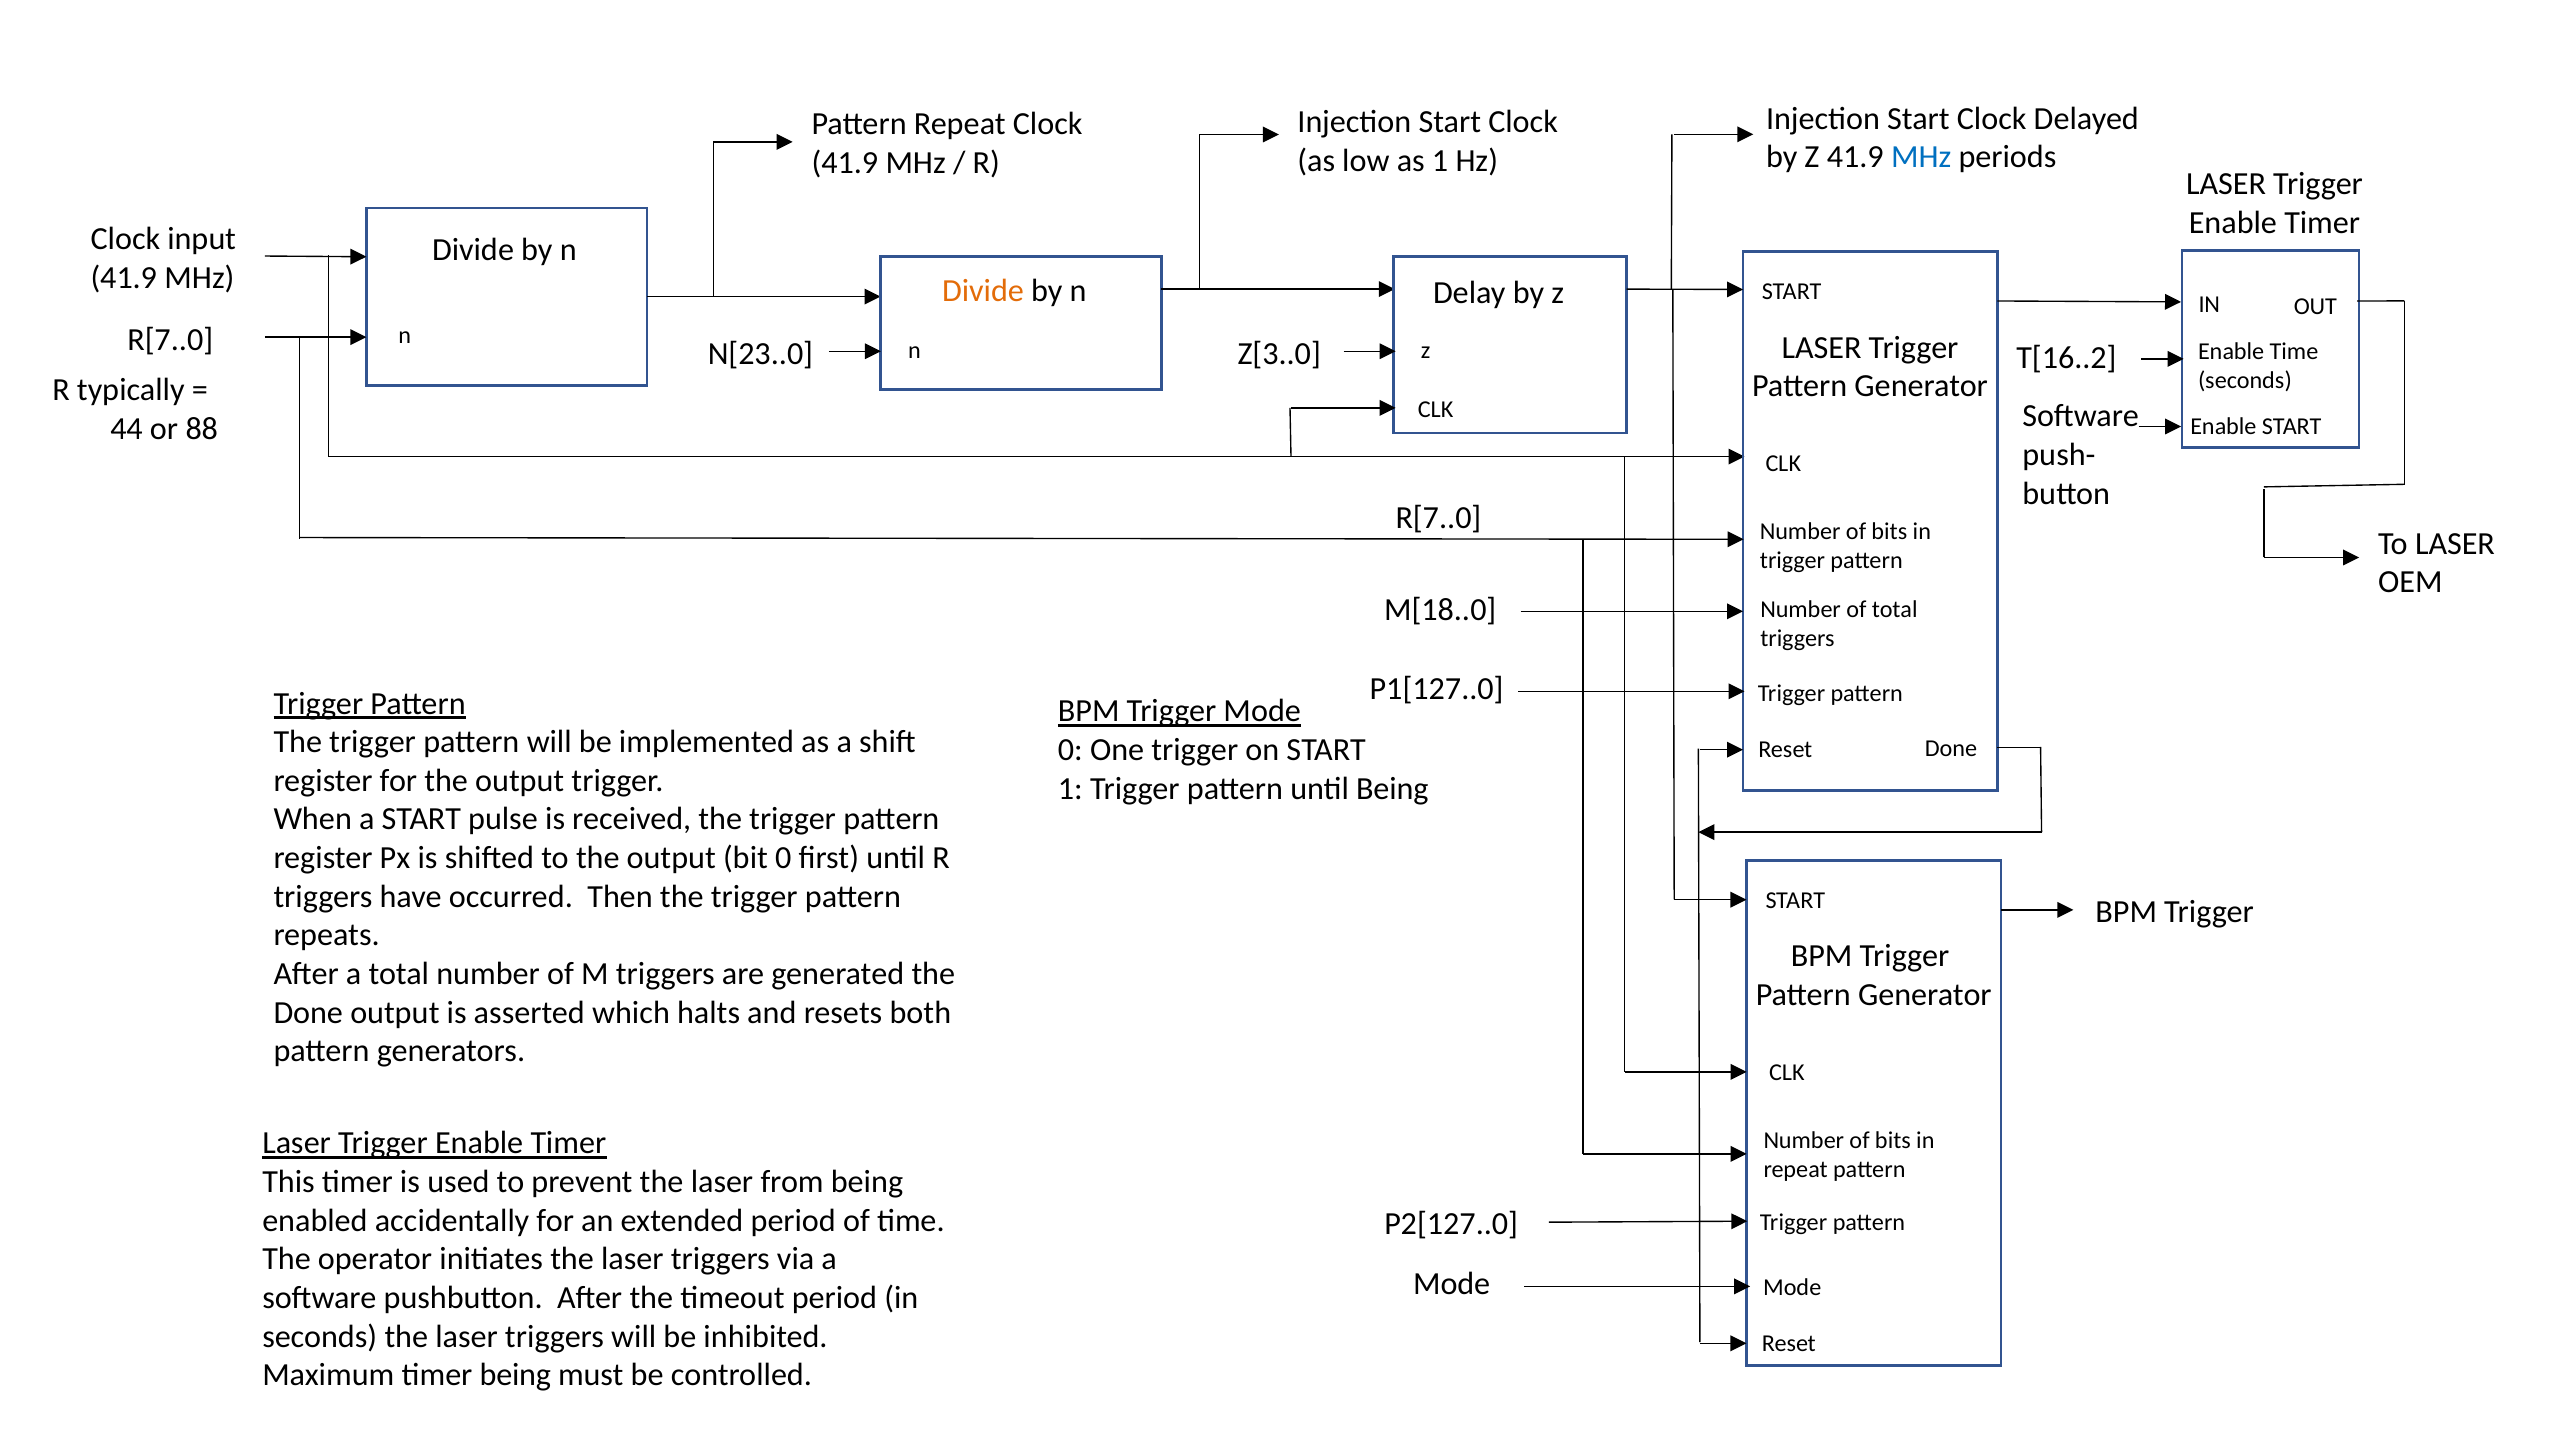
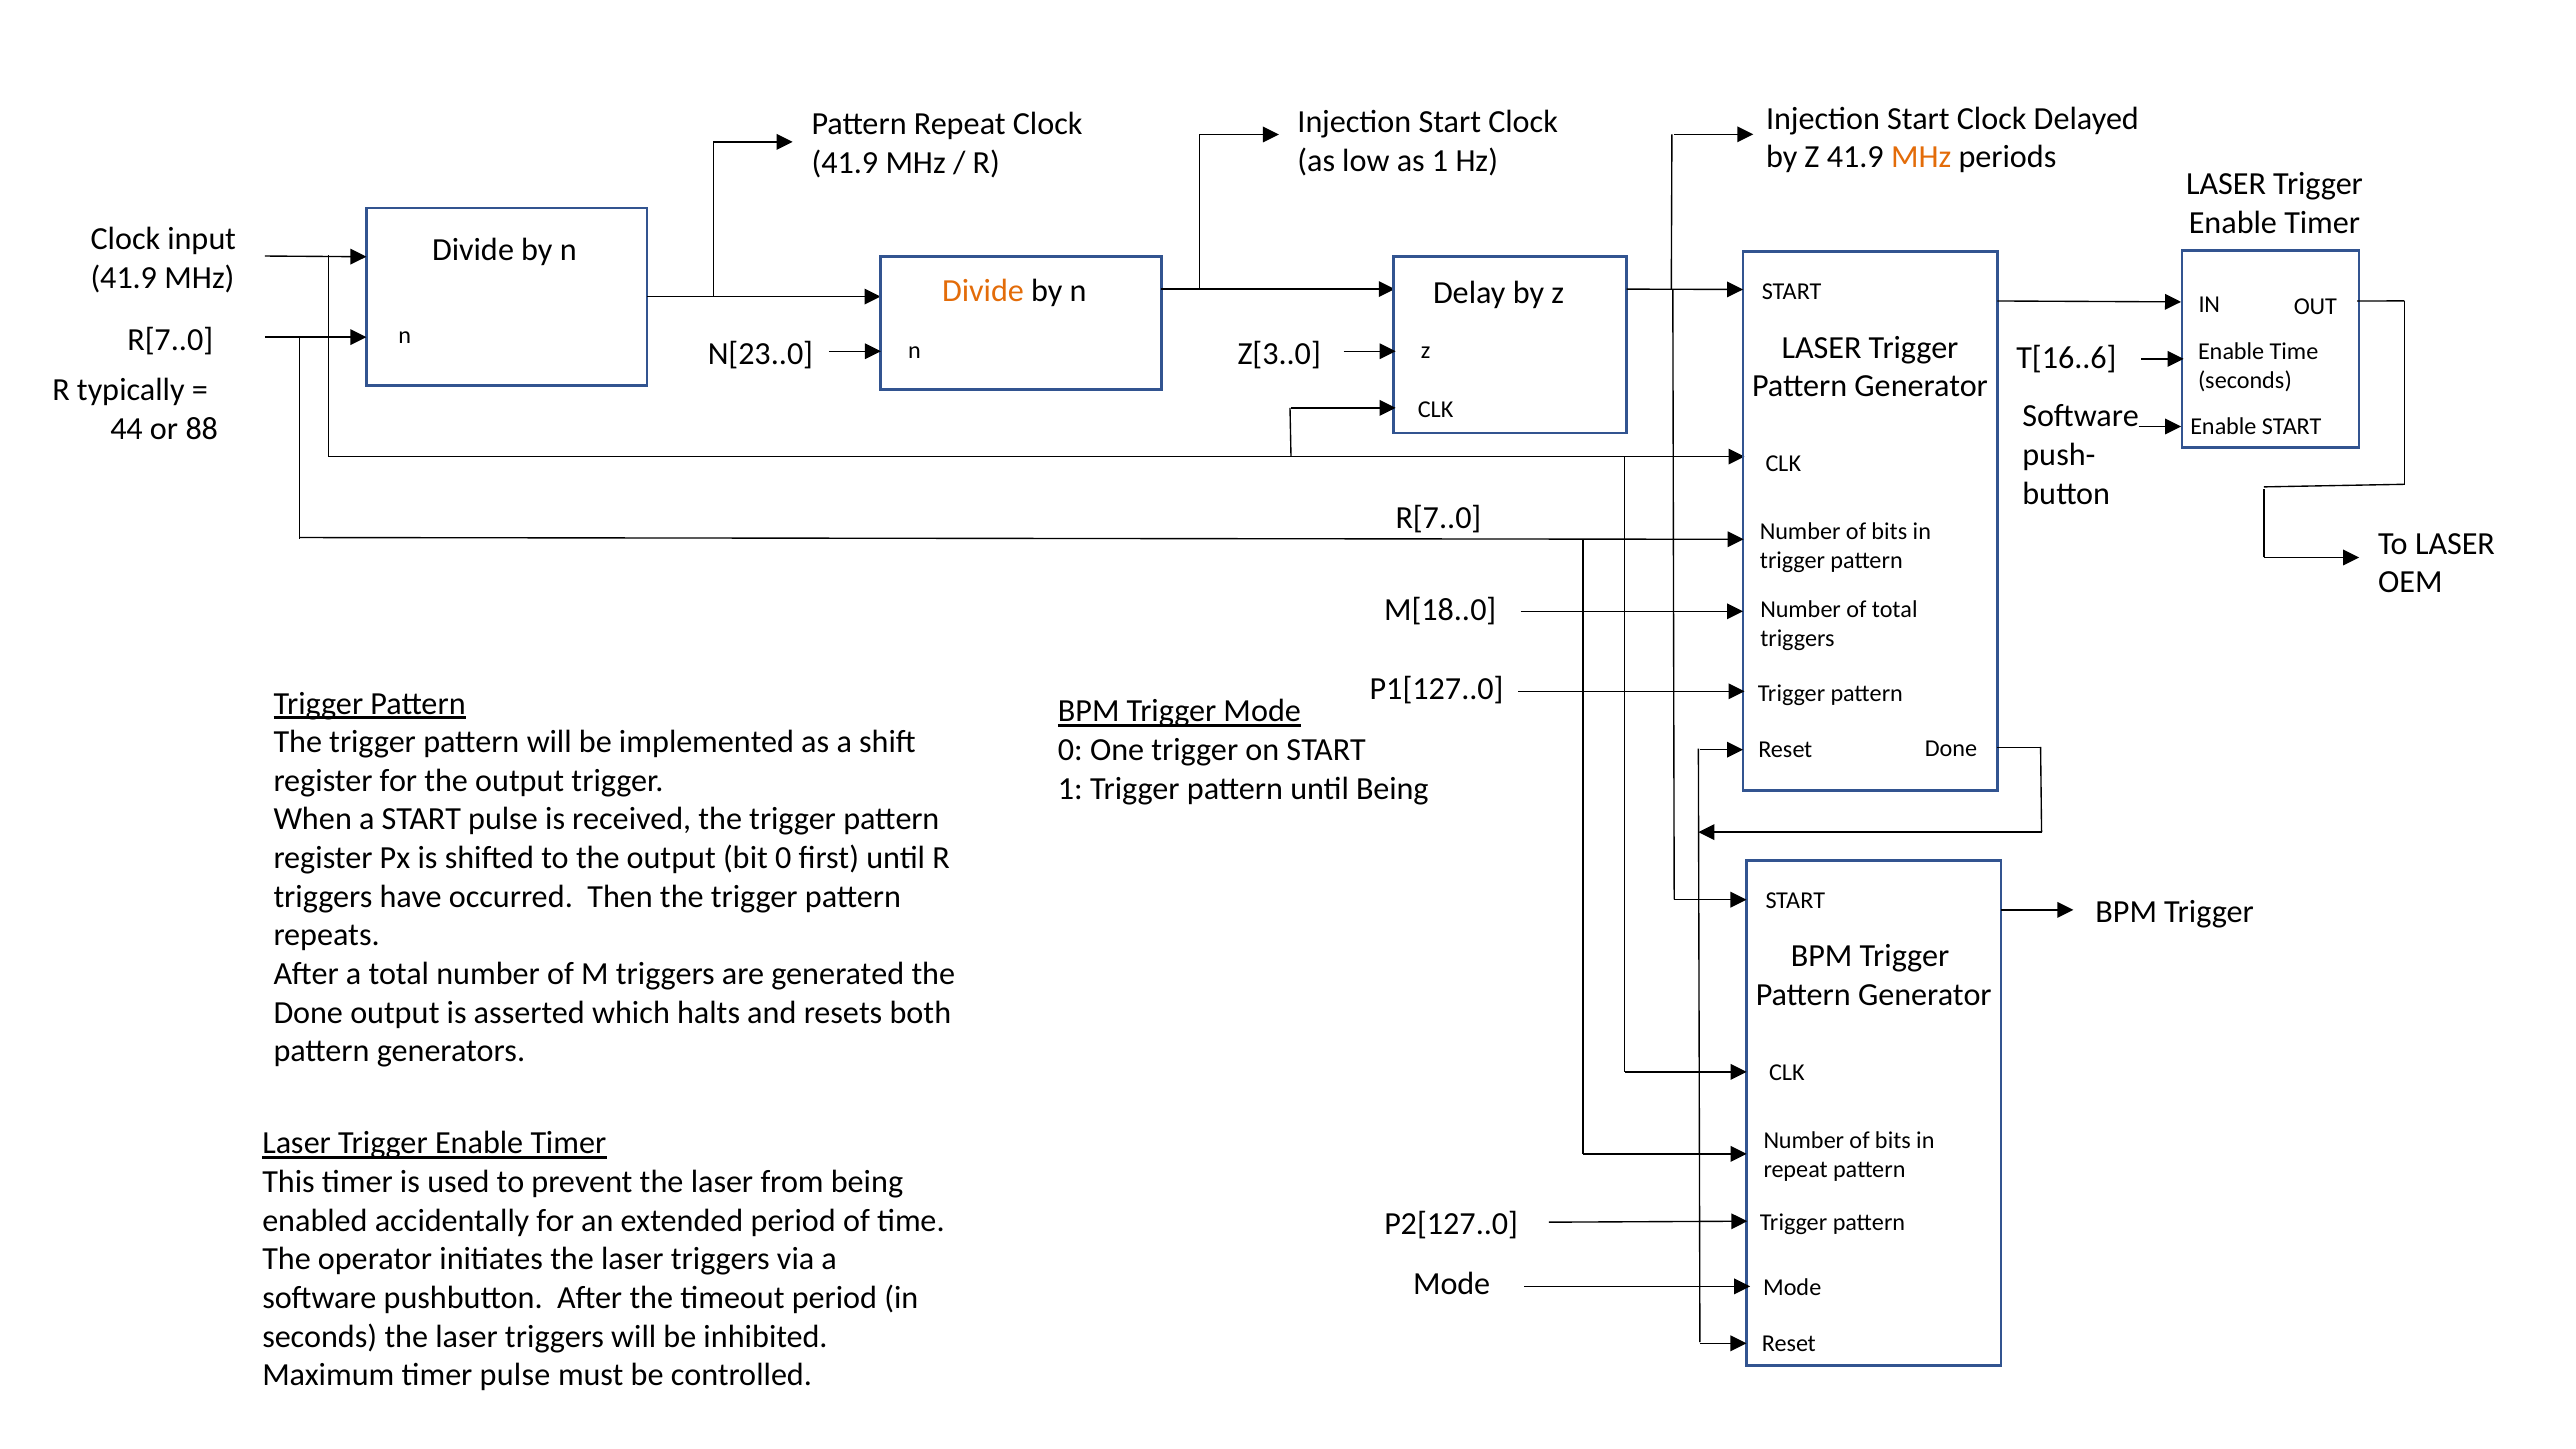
MHz colour: blue -> orange (1921, 157)
T[16..2: T[16..2 -> T[16..6 (2066, 358)
timer being: being -> pulse (515, 1375)
